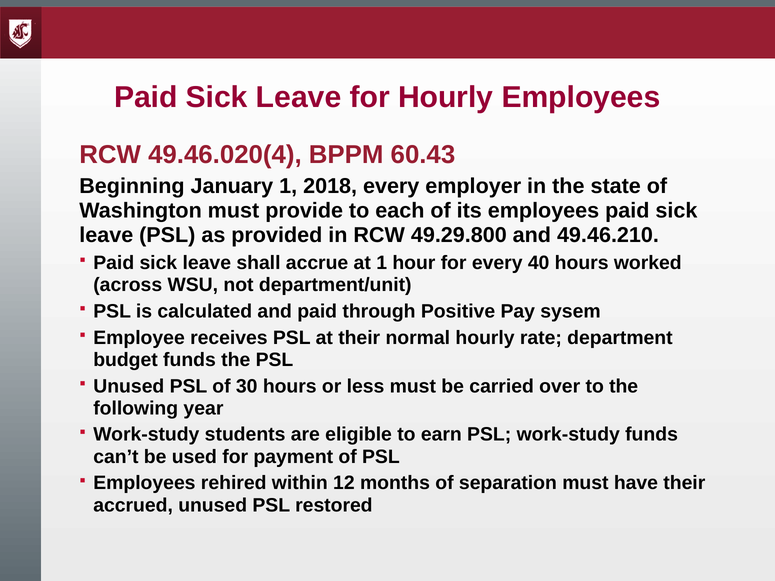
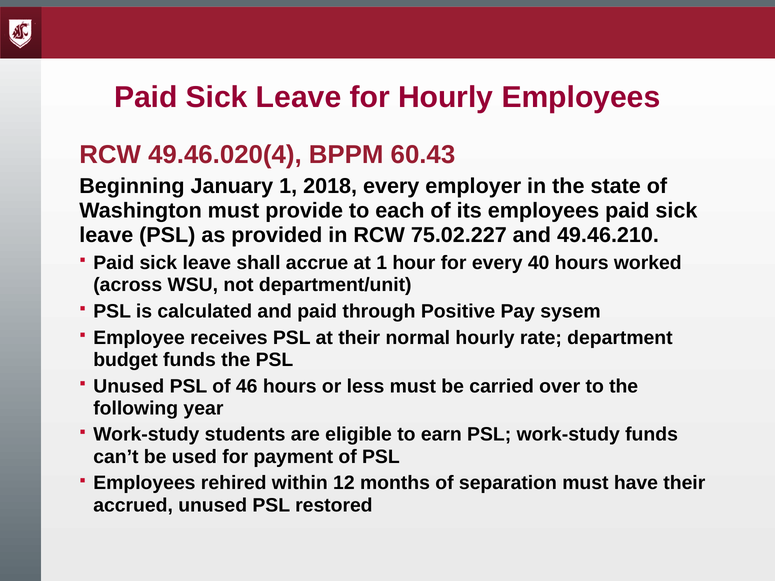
49.29.800: 49.29.800 -> 75.02.227 (459, 235)
30: 30 -> 46 (247, 386)
